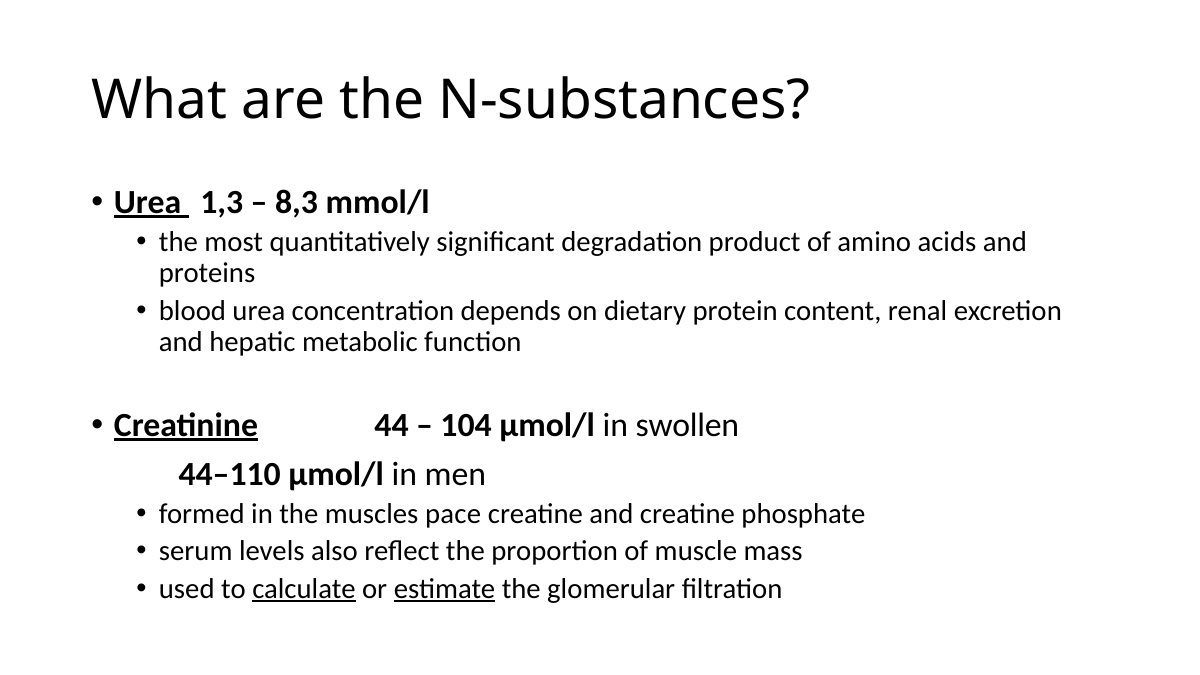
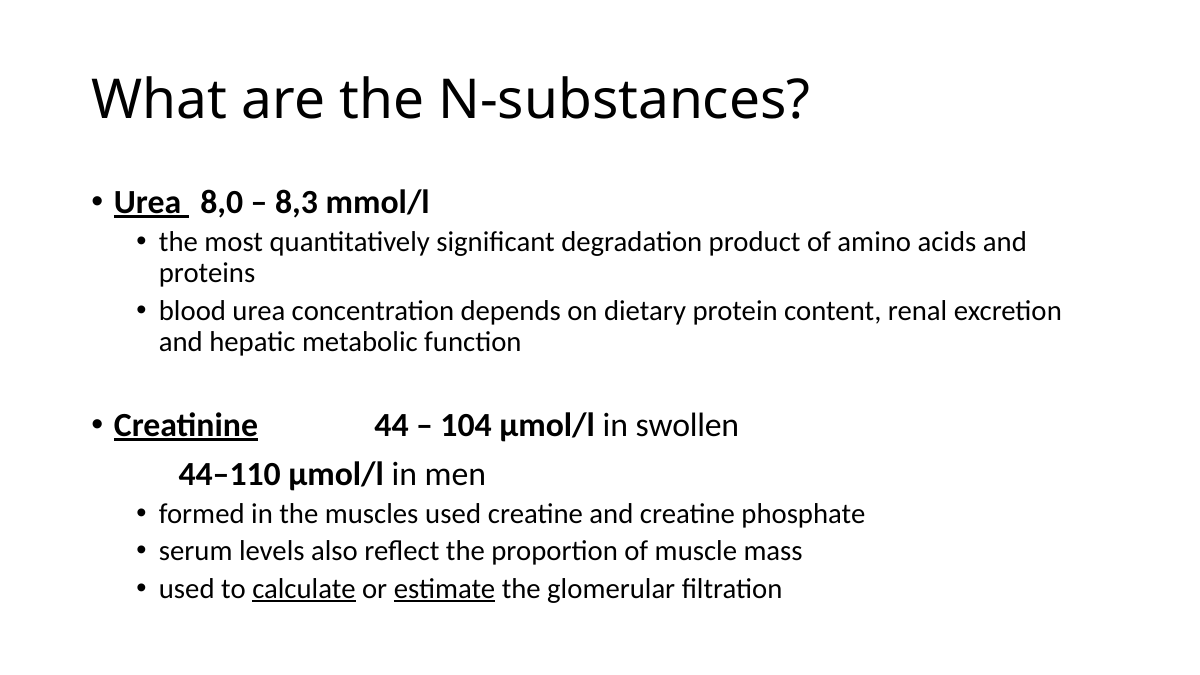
1,3: 1,3 -> 8,0 (222, 202)
muscles pace: pace -> used (453, 514)
